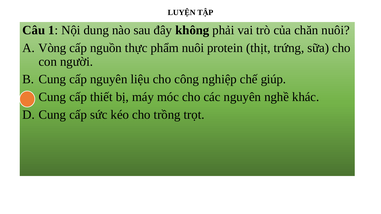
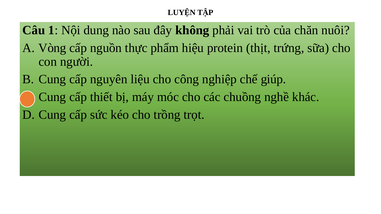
phẩm nuôi: nuôi -> hiệu (193, 48)
các nguyên: nguyên -> chuồng (242, 97)
